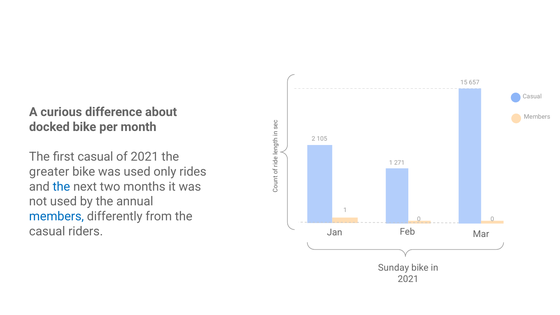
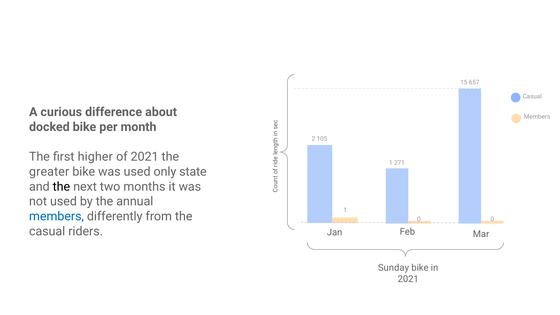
first casual: casual -> higher (95, 157)
rides: rides -> state (193, 172)
the colour: blue -> black (61, 187)
